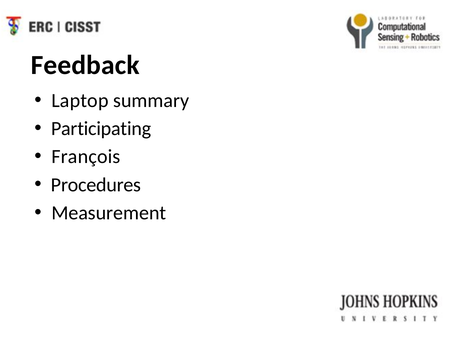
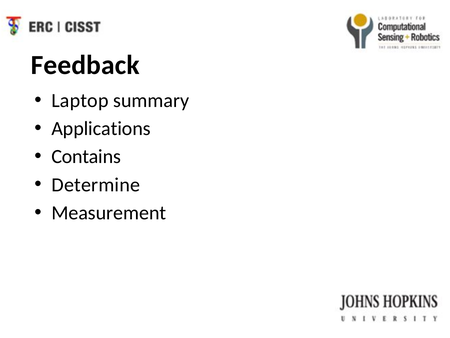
Participating: Participating -> Applications (101, 128)
François: François -> Contains (86, 156)
Procedures: Procedures -> Determine (96, 184)
